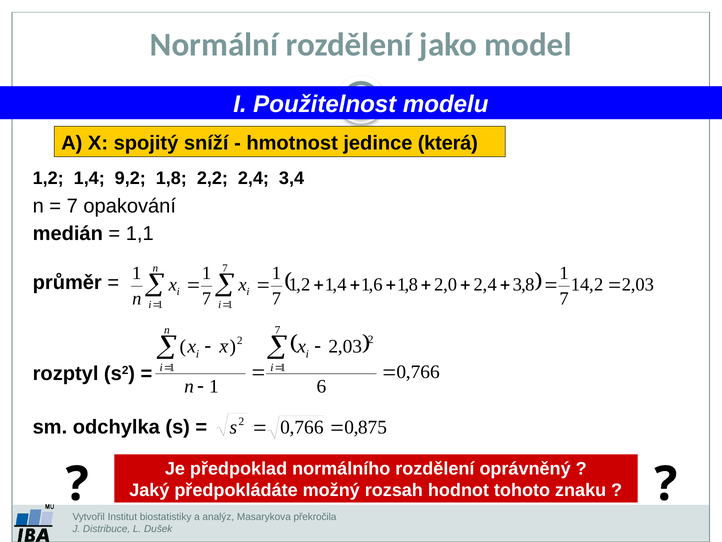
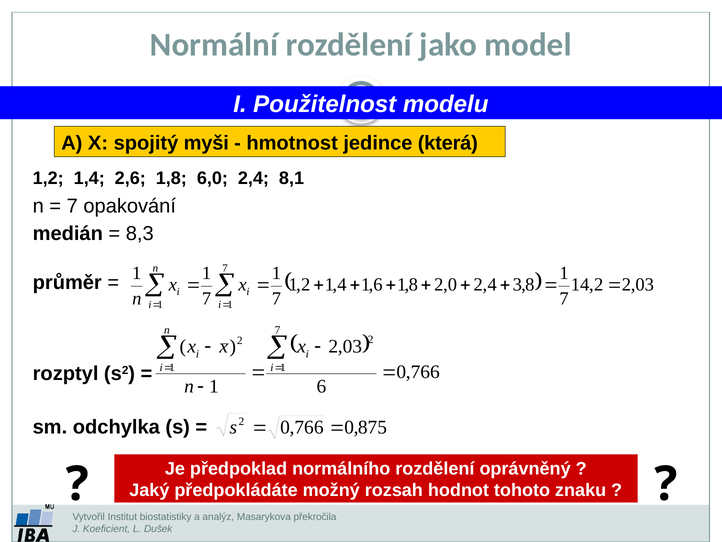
sníží: sníží -> myši (206, 143)
9,2: 9,2 -> 2,6 (130, 178)
2,2: 2,2 -> 6,0 (212, 178)
3,4: 3,4 -> 8,1 (292, 178)
1,1: 1,1 -> 8,3 (140, 234)
Distribuce: Distribuce -> Koeficient (107, 529)
